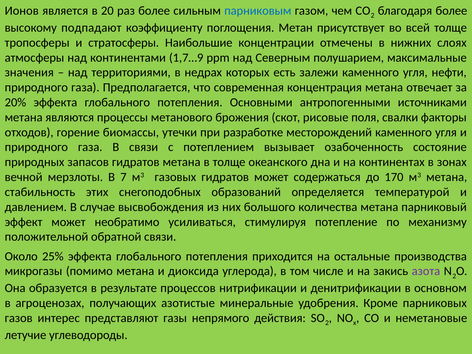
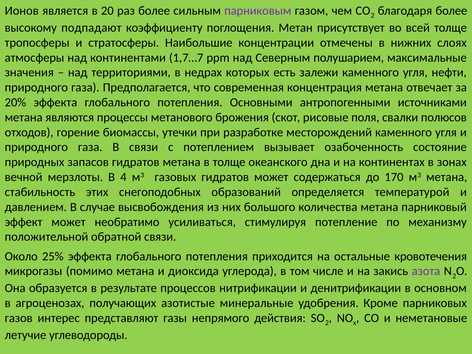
парниковым colour: blue -> purple (258, 11)
1,7…9: 1,7…9 -> 1,7…7 (186, 58)
факторы: факторы -> полюсов (444, 117)
7: 7 -> 4 (123, 177)
производства: производства -> кровотечения (431, 256)
